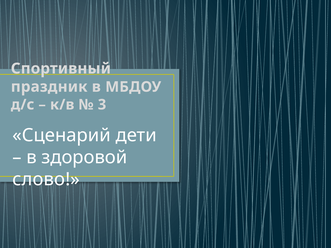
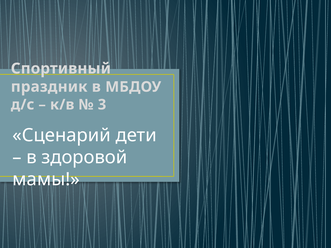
слово: слово -> мамы (46, 180)
